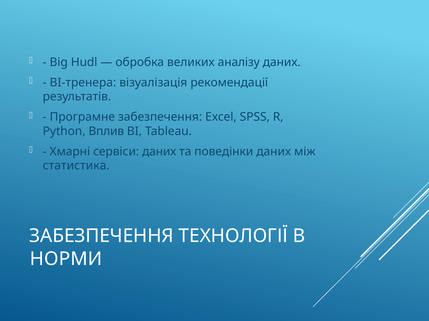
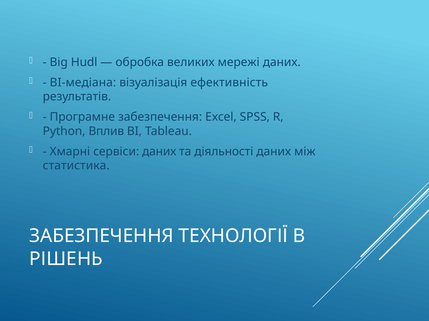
аналізу: аналізу -> мережі (239, 62)
BI-тренера: BI-тренера -> BI-медіана (83, 83)
рекомендації: рекомендації -> ефективність (229, 83)
поведінки: поведінки -> діяльності (224, 152)
НОРМИ: НОРМИ -> РІШЕНЬ (66, 259)
